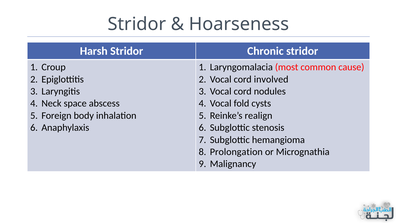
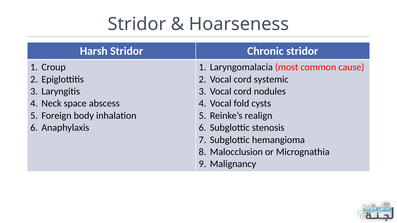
involved: involved -> systemic (271, 79)
Prolongation: Prolongation -> Malocclusion (236, 152)
